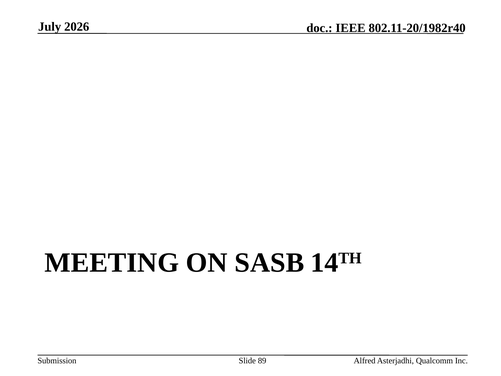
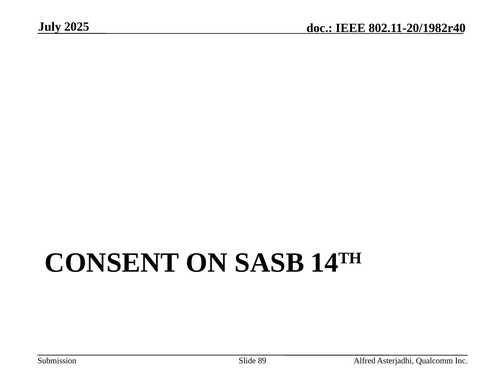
2026: 2026 -> 2025 (77, 27)
MEETING: MEETING -> CONSENT (112, 263)
